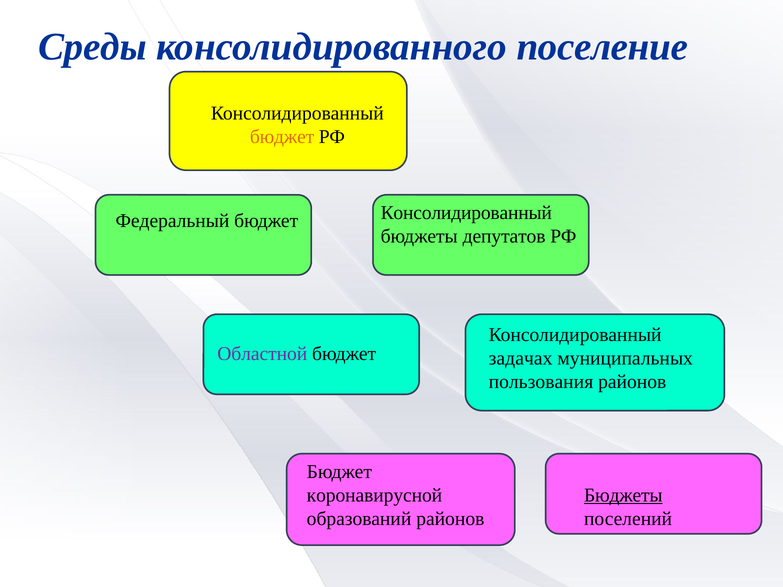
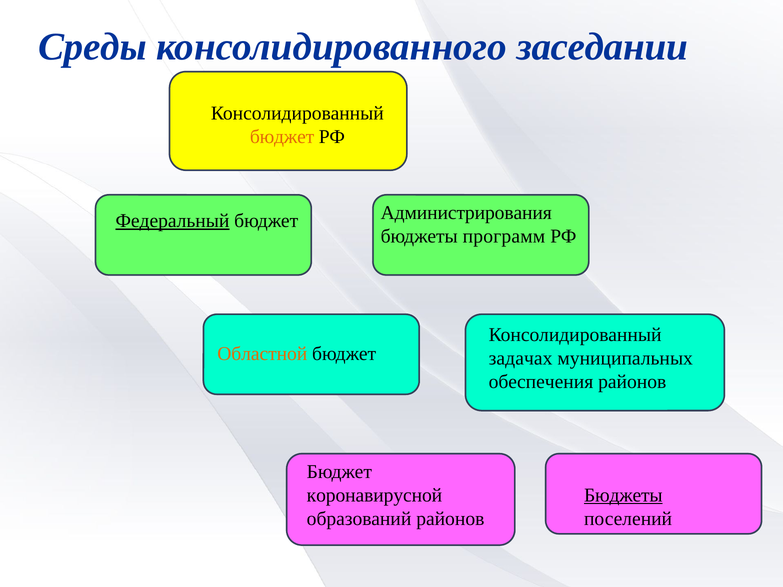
поселение: поселение -> заседании (602, 47)
Федеральный underline: none -> present (172, 221)
Консолидированный: Консолидированный -> Администрирования (466, 213)
депутатов: депутатов -> программ (504, 236)
Областной colour: purple -> orange (262, 354)
пользования: пользования -> обеспечения (541, 382)
